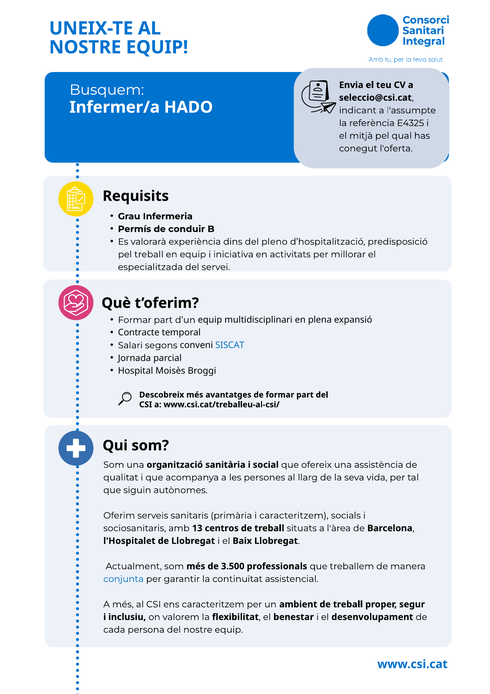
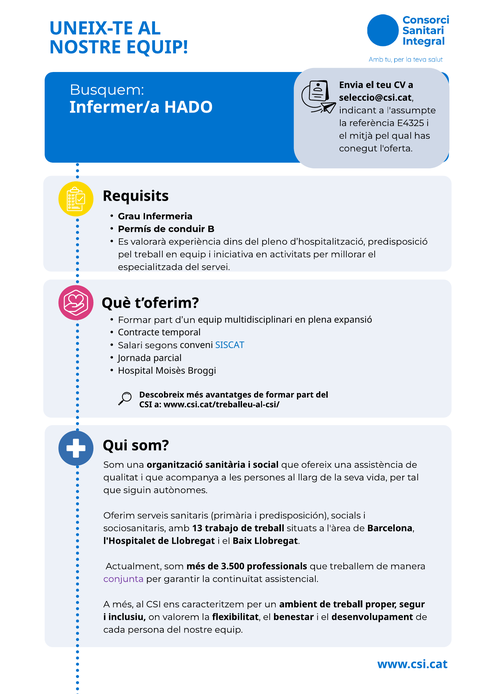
i caracteritzem: caracteritzem -> predisposición (294, 515)
centros: centros -> trabajo (222, 528)
conjunta colour: blue -> purple (124, 578)
